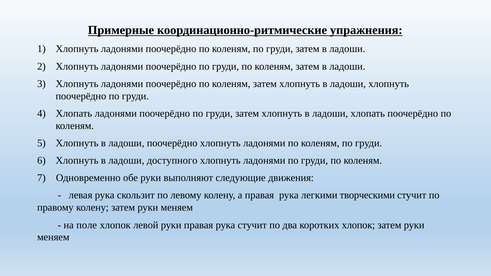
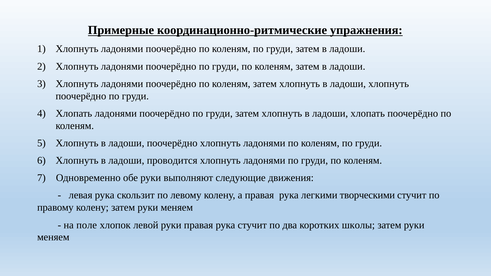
доступного: доступного -> проводится (172, 161)
коротких хлопок: хлопок -> школы (358, 225)
